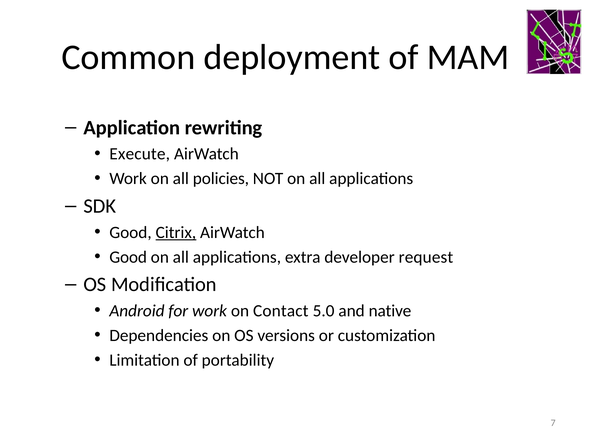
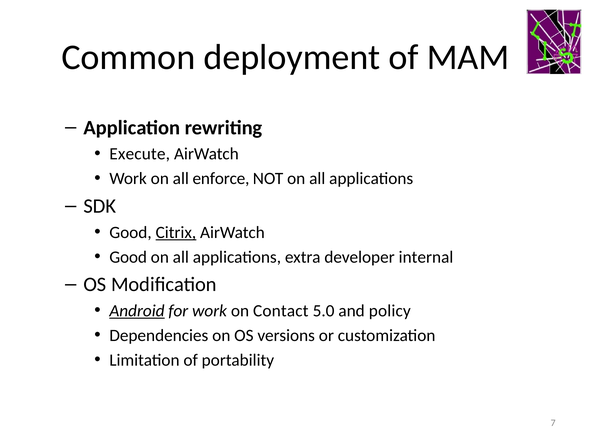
policies: policies -> enforce (221, 179)
request: request -> internal (426, 257)
Android underline: none -> present (137, 311)
native: native -> policy (390, 311)
